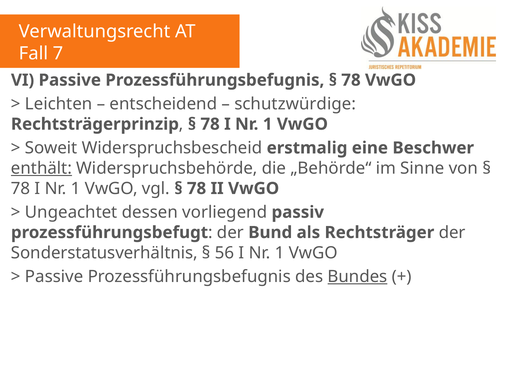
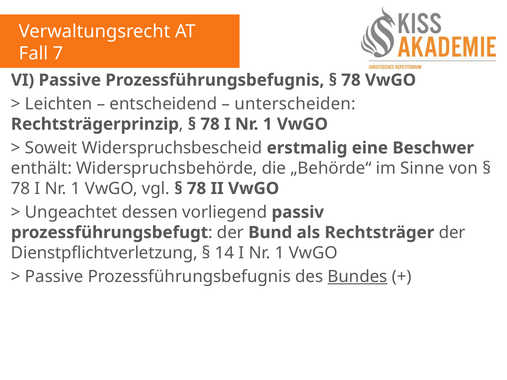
schutzwürdige: schutzwürdige -> unterscheiden (295, 104)
enthält underline: present -> none (41, 168)
Sonderstatusverhältnis: Sonderstatusverhältnis -> Dienstpflichtverletzung (104, 253)
56: 56 -> 14 (225, 253)
